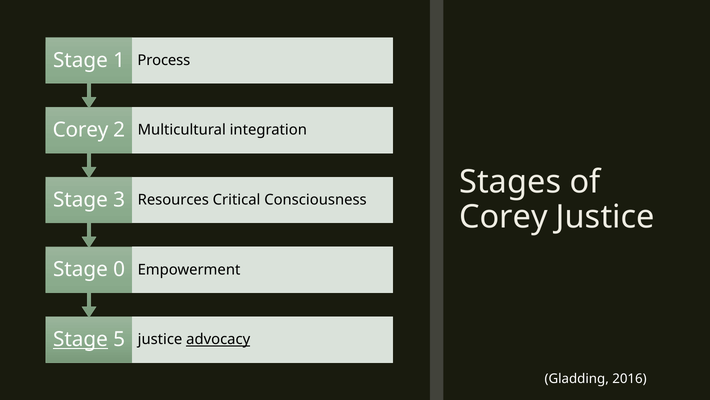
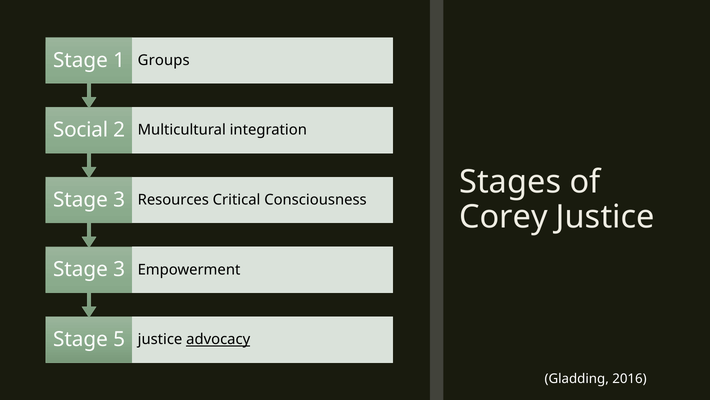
Process: Process -> Groups (164, 60)
Corey: Corey -> Social (81, 130)
0: 0 -> 3 (119, 269)
Stage underline: present -> none (80, 339)
